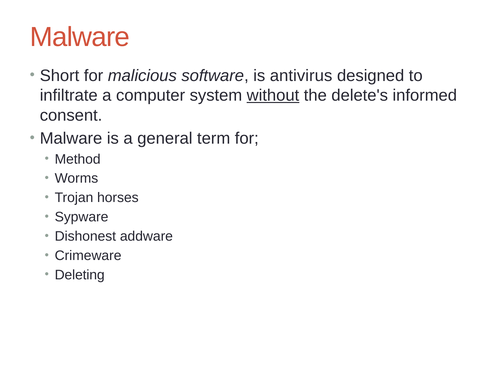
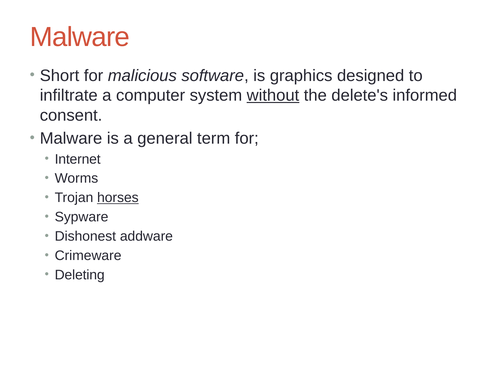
antivirus: antivirus -> graphics (301, 76)
Method: Method -> Internet (78, 159)
horses underline: none -> present (118, 198)
